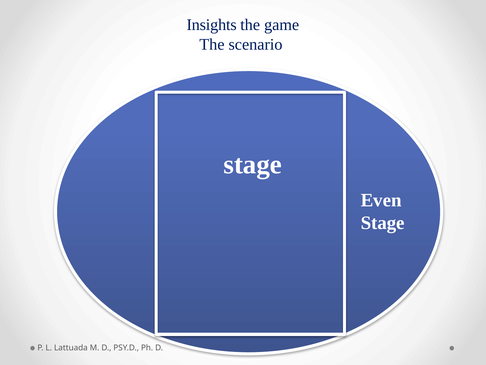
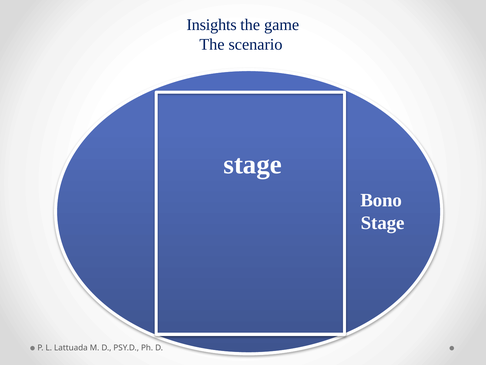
Even: Even -> Bono (381, 200)
